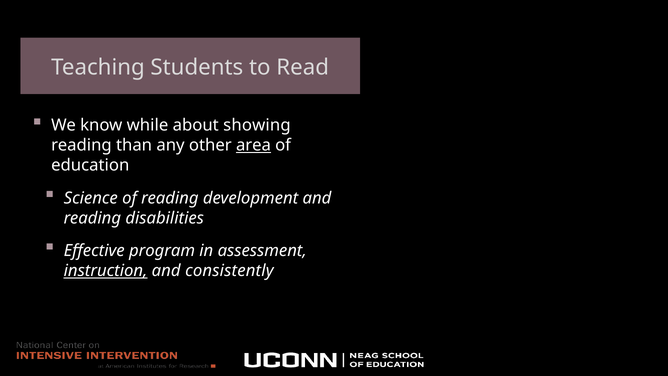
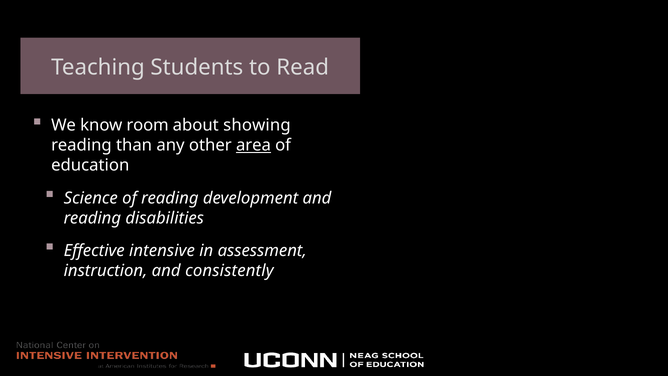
while: while -> room (148, 125)
program: program -> intensive (162, 250)
instruction underline: present -> none (106, 271)
